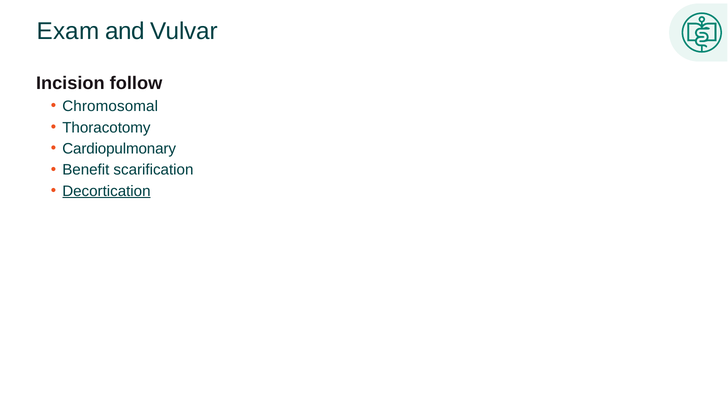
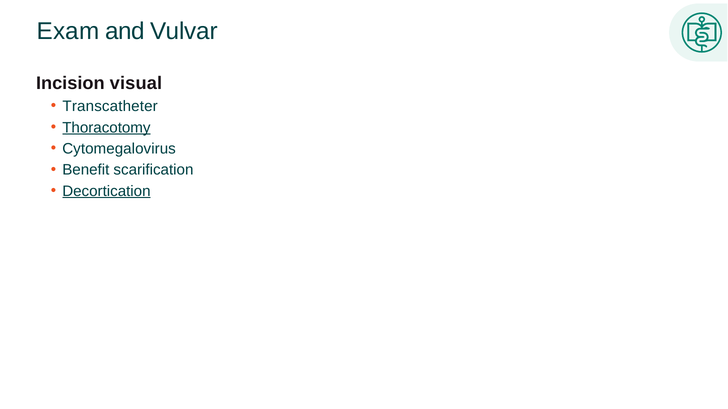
follow: follow -> visual (136, 84)
Chromosomal: Chromosomal -> Transcatheter (110, 106)
Thoracotomy underline: none -> present (106, 128)
Cardiopulmonary: Cardiopulmonary -> Cytomegalovirus (119, 149)
